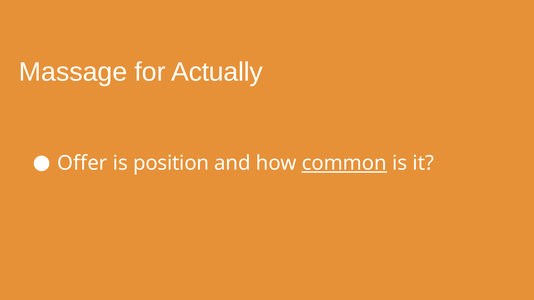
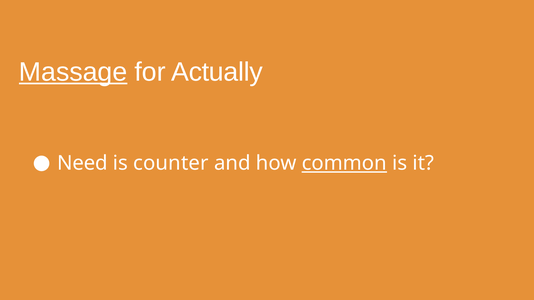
Massage underline: none -> present (73, 72)
Offer: Offer -> Need (82, 163)
position: position -> counter (171, 163)
